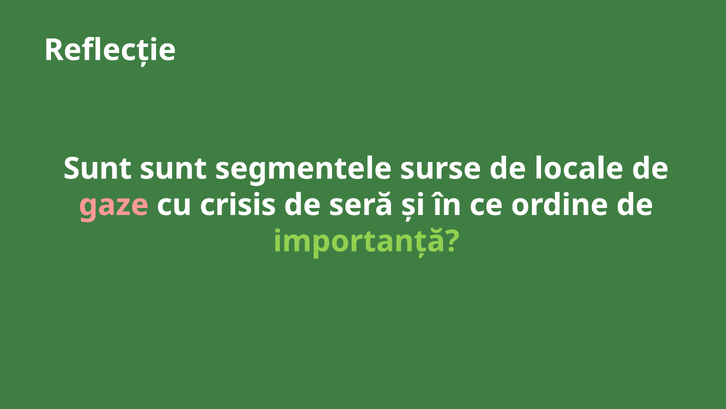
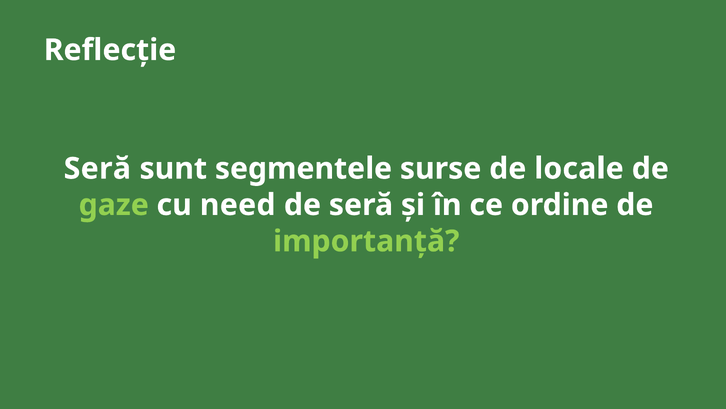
Sunt: Sunt -> Seră (97, 168)
gaze colour: pink -> light green (114, 205)
crisis: crisis -> need (238, 205)
